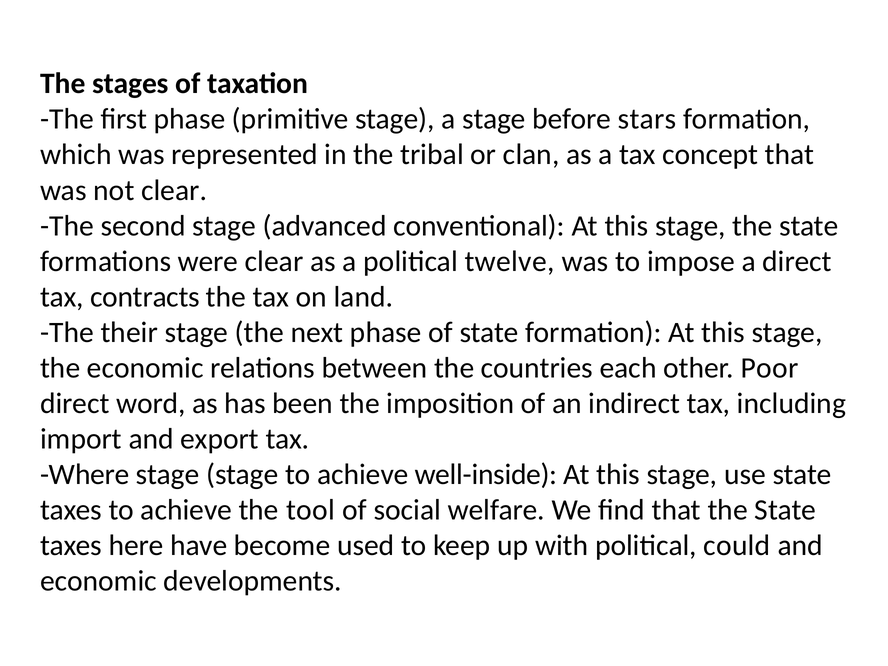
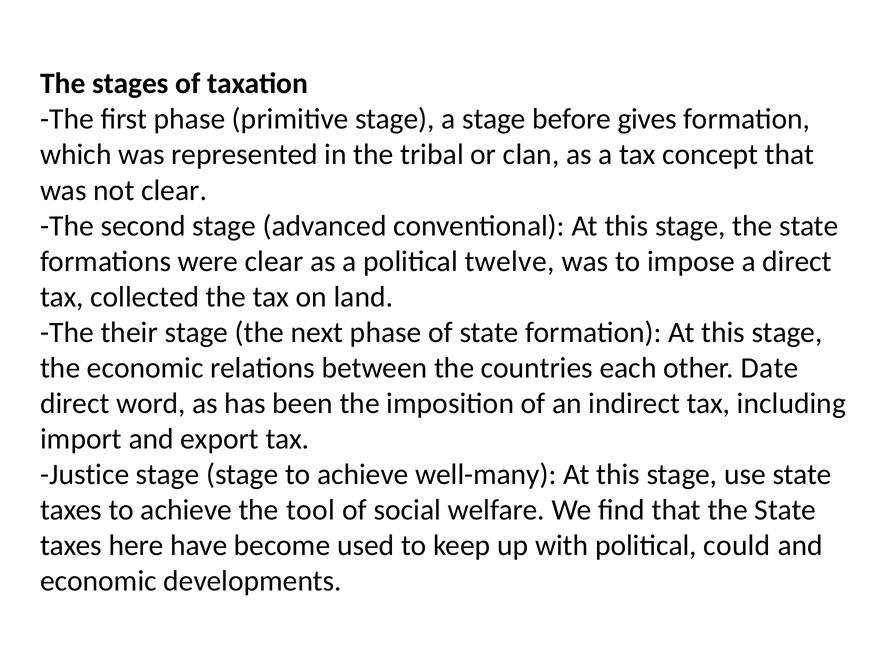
stars: stars -> gives (647, 119)
contracts: contracts -> collected (145, 297)
Poor: Poor -> Date (770, 368)
Where: Where -> Justice (85, 474)
well-inside: well-inside -> well-many (486, 474)
